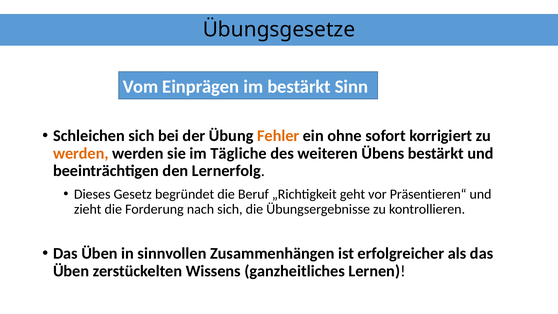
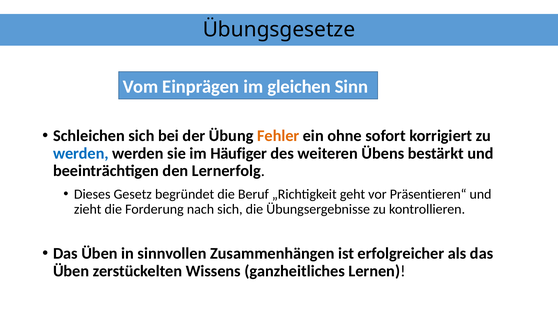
im bestärkt: bestärkt -> gleichen (299, 87)
werden colour: orange -> blue (81, 153)
Tägliche: Tägliche -> Häufiger (239, 153)
